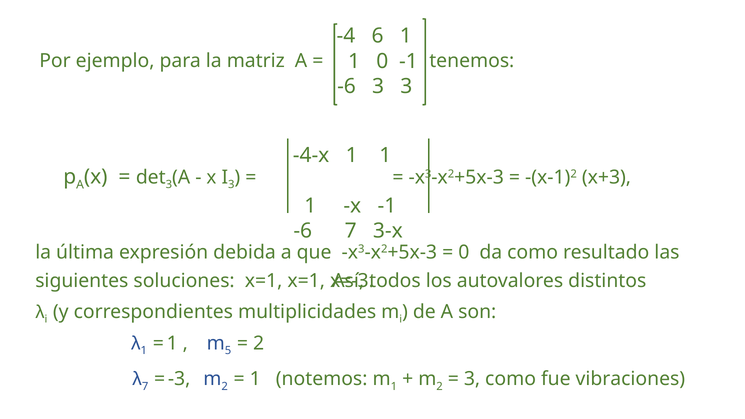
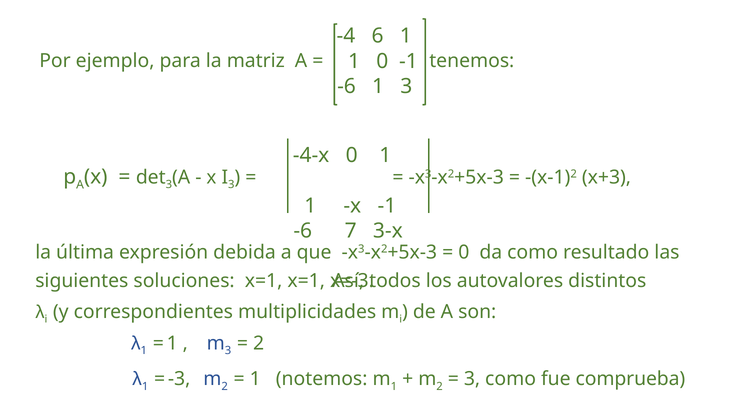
-6 3: 3 -> 1 (378, 86)
-4-x 1: 1 -> 0 (352, 155)
5: 5 -> 3 (228, 351)
7: 7 -> 1 (145, 386)
vibraciones: vibraciones -> comprueba (630, 379)
